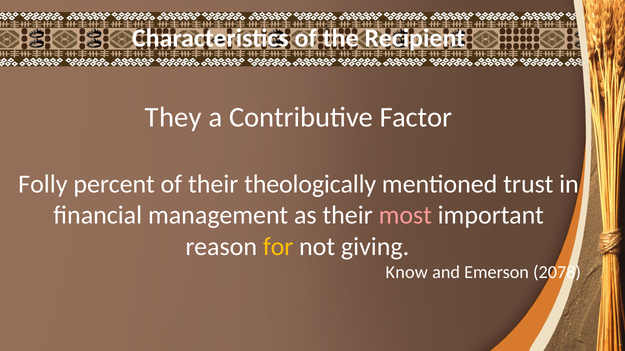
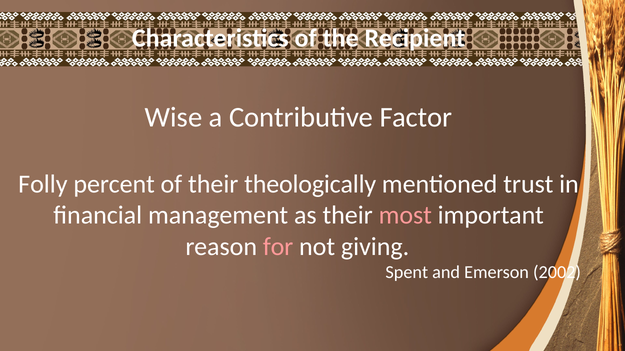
They: They -> Wise (174, 117)
for colour: yellow -> pink (278, 247)
Know: Know -> Spent (407, 273)
2078: 2078 -> 2002 (557, 273)
